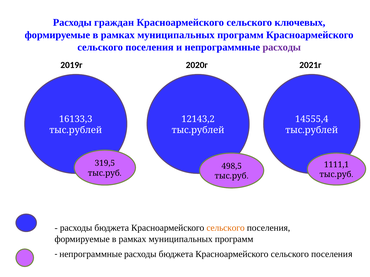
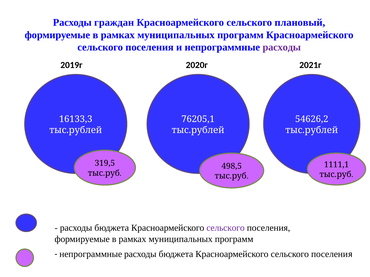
ключевых: ключевых -> плановый (300, 23)
12143,2: 12143,2 -> 76205,1 (198, 119)
14555,4: 14555,4 -> 54626,2 (312, 119)
сельского colour: orange -> purple (226, 228)
